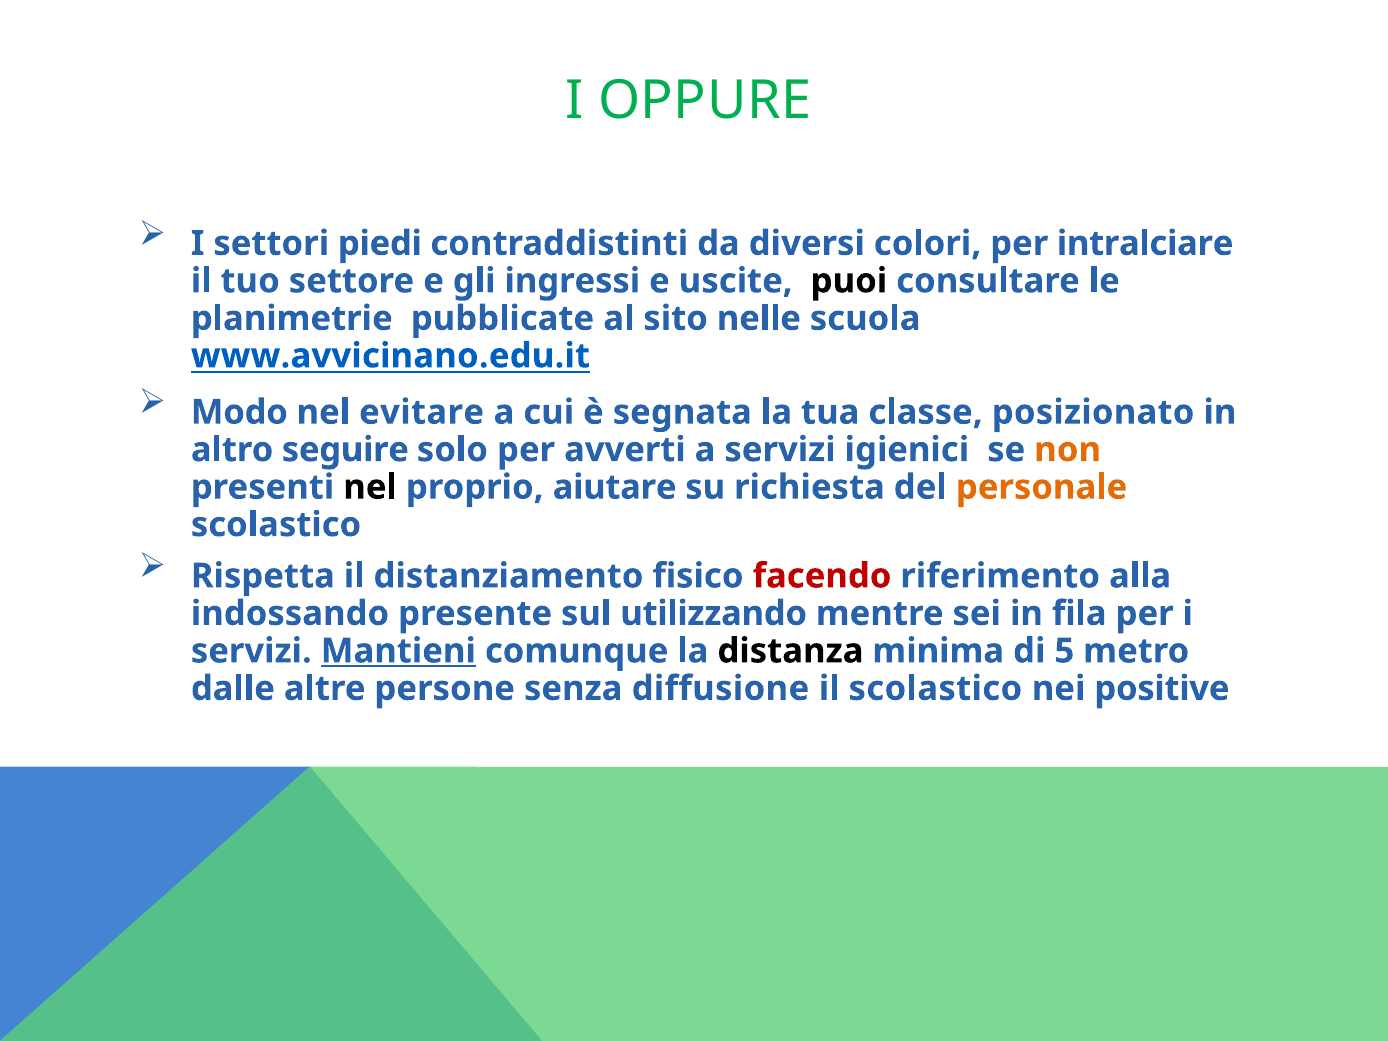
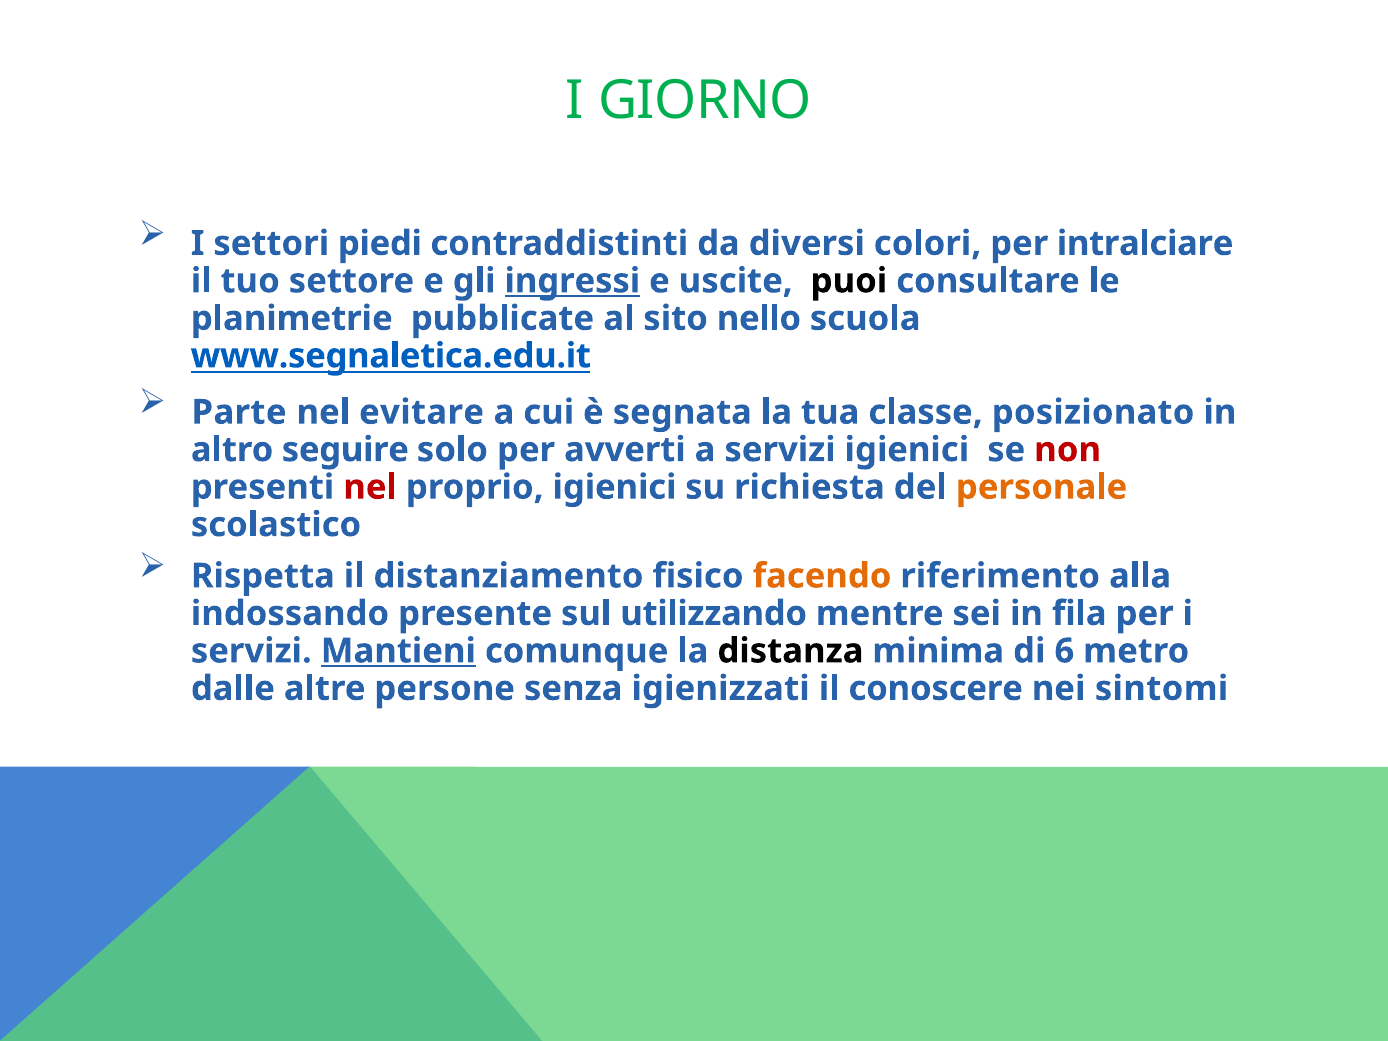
OPPURE: OPPURE -> GIORNO (705, 101)
ingressi underline: none -> present (572, 281)
nelle: nelle -> nello (759, 318)
www.avvicinano.edu.it: www.avvicinano.edu.it -> www.segnaletica.edu.it (391, 356)
Modo: Modo -> Parte (239, 412)
non colour: orange -> red (1068, 450)
nel colour: black -> red (370, 487)
proprio aiutare: aiutare -> igienici (615, 487)
facendo colour: red -> orange (822, 576)
5: 5 -> 6 (1064, 651)
diffusione: diffusione -> igienizzati (721, 689)
il scolastico: scolastico -> conoscere (936, 689)
positive: positive -> sintomi (1162, 689)
